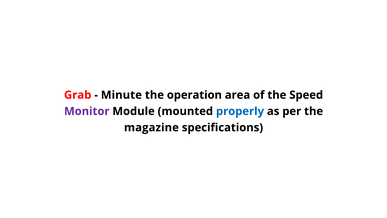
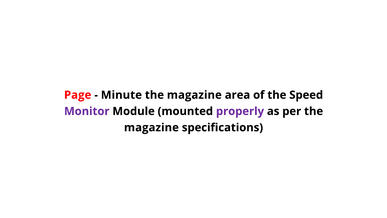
Grab: Grab -> Page (78, 95)
operation: operation -> magazine (194, 95)
properly colour: blue -> purple (240, 111)
